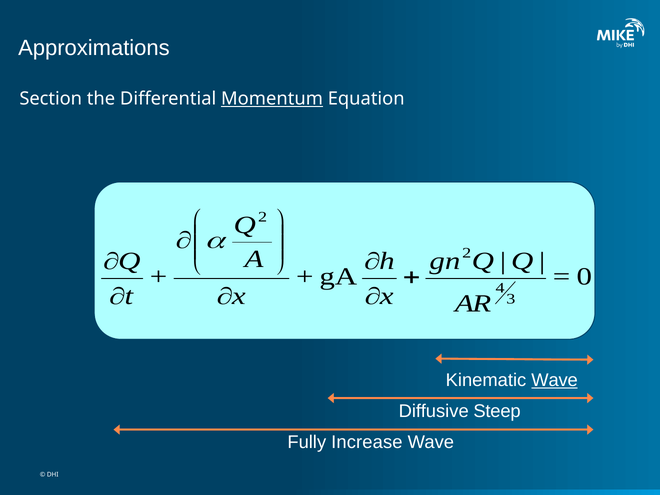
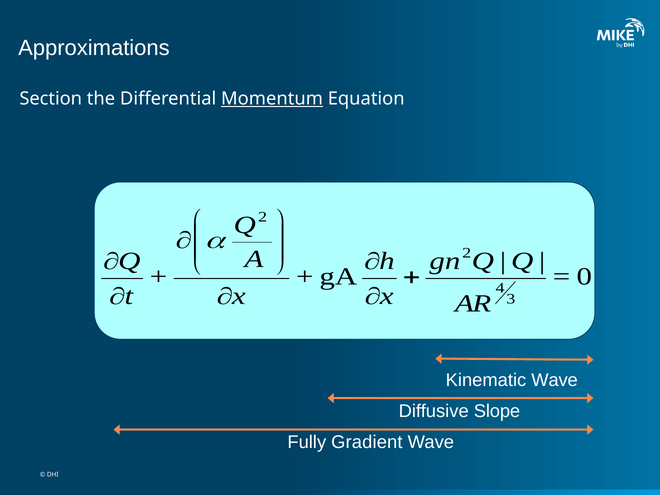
Wave underline: present -> none (555, 380)
Steep: Steep -> Slope (497, 411)
Increase: Increase -> Gradient (367, 442)
